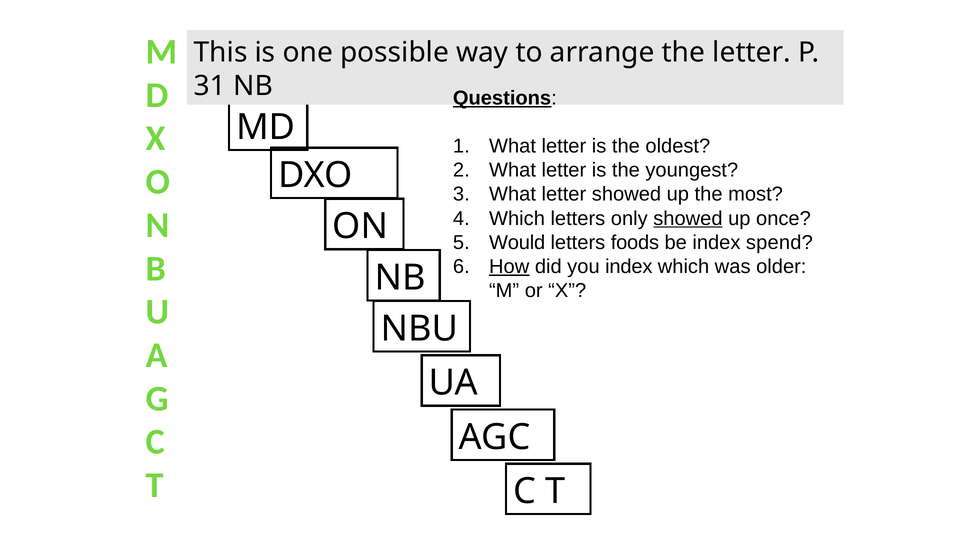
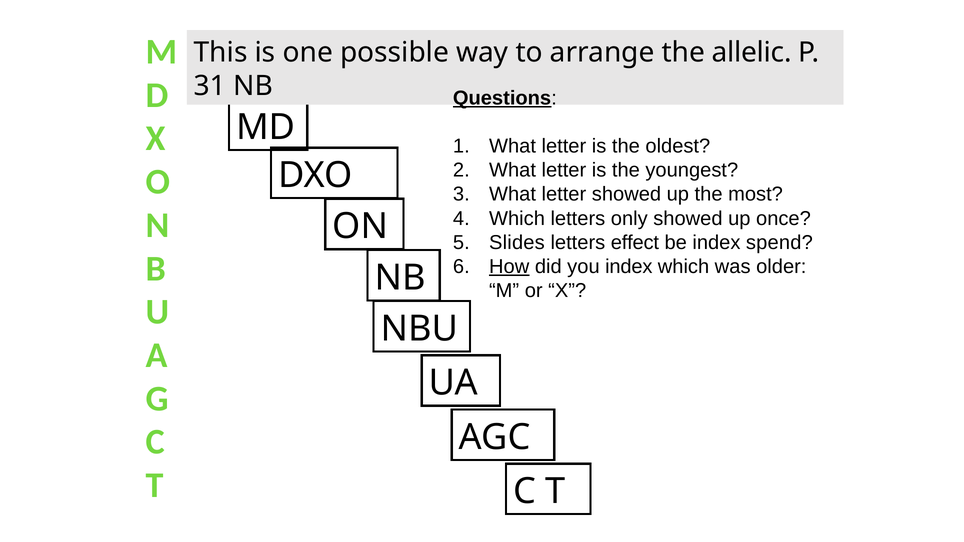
the letter: letter -> allelic (752, 52)
showed underline: present -> none (688, 219)
Would: Would -> Slides (517, 243)
foods: foods -> effect (635, 243)
